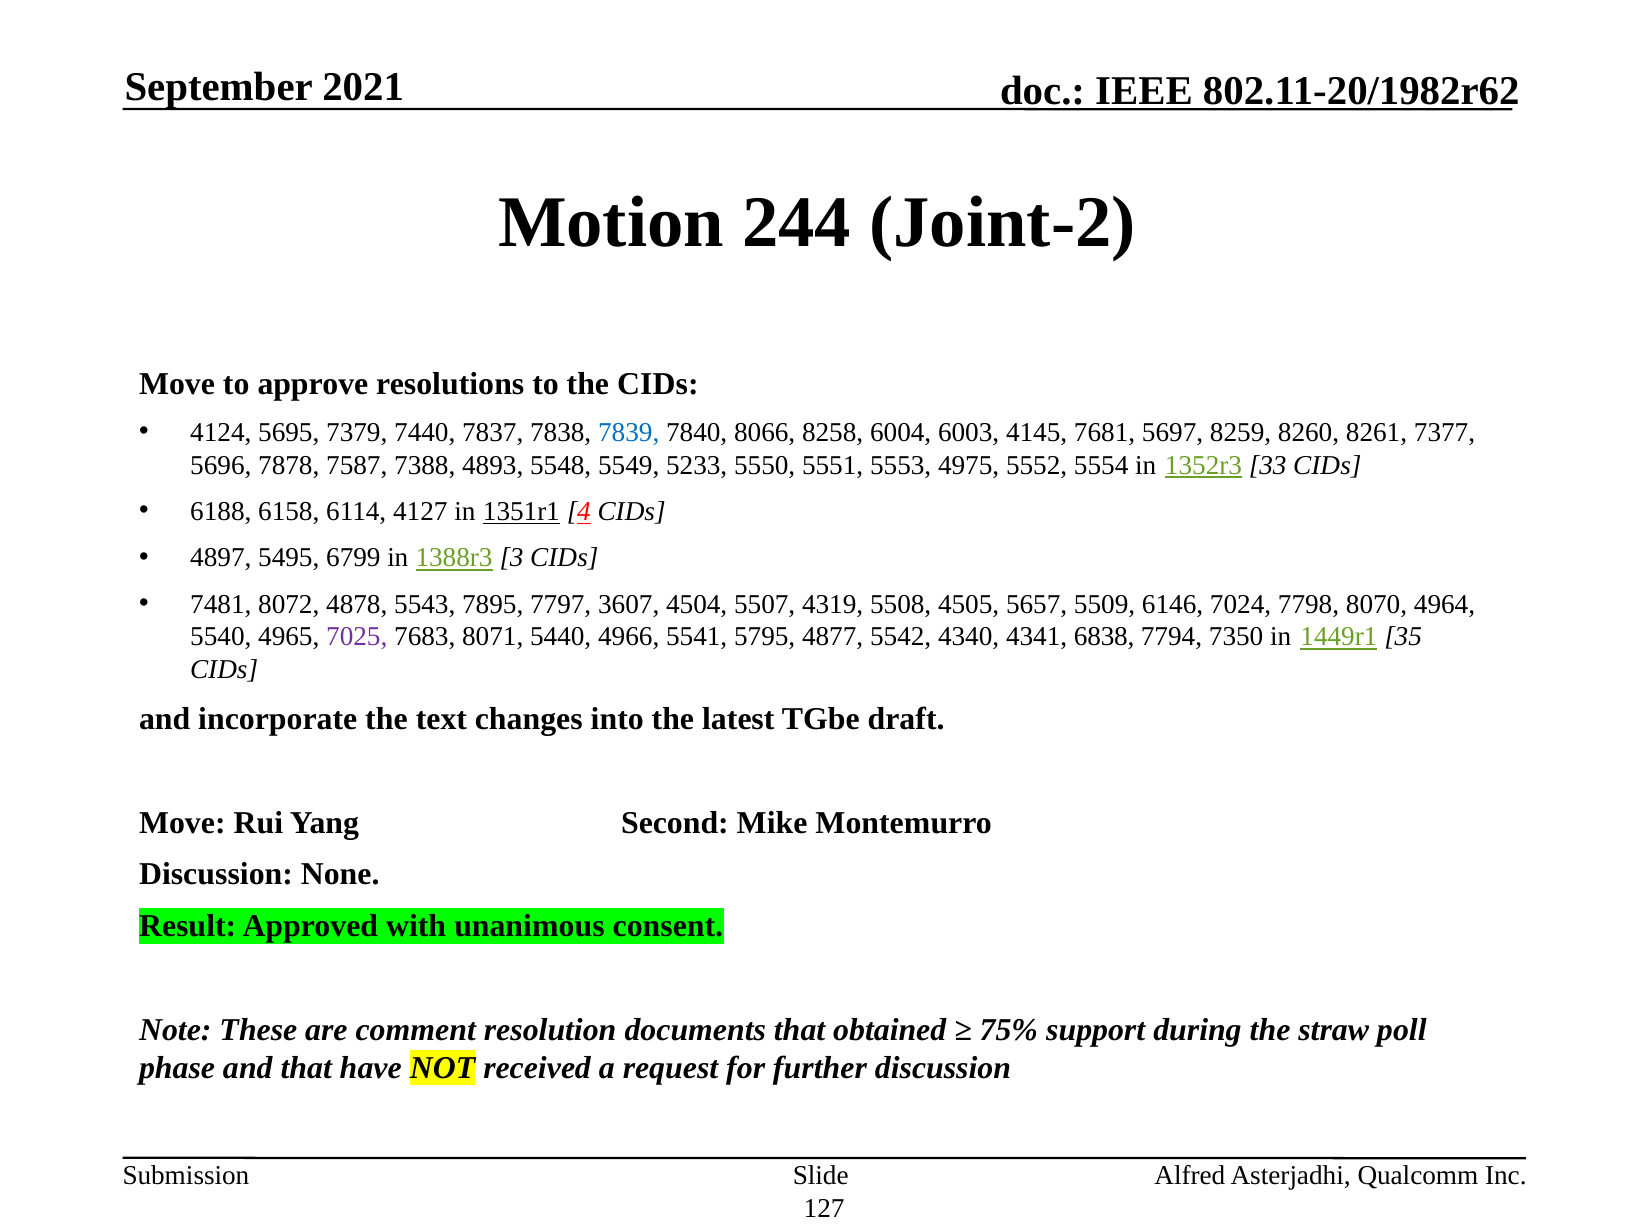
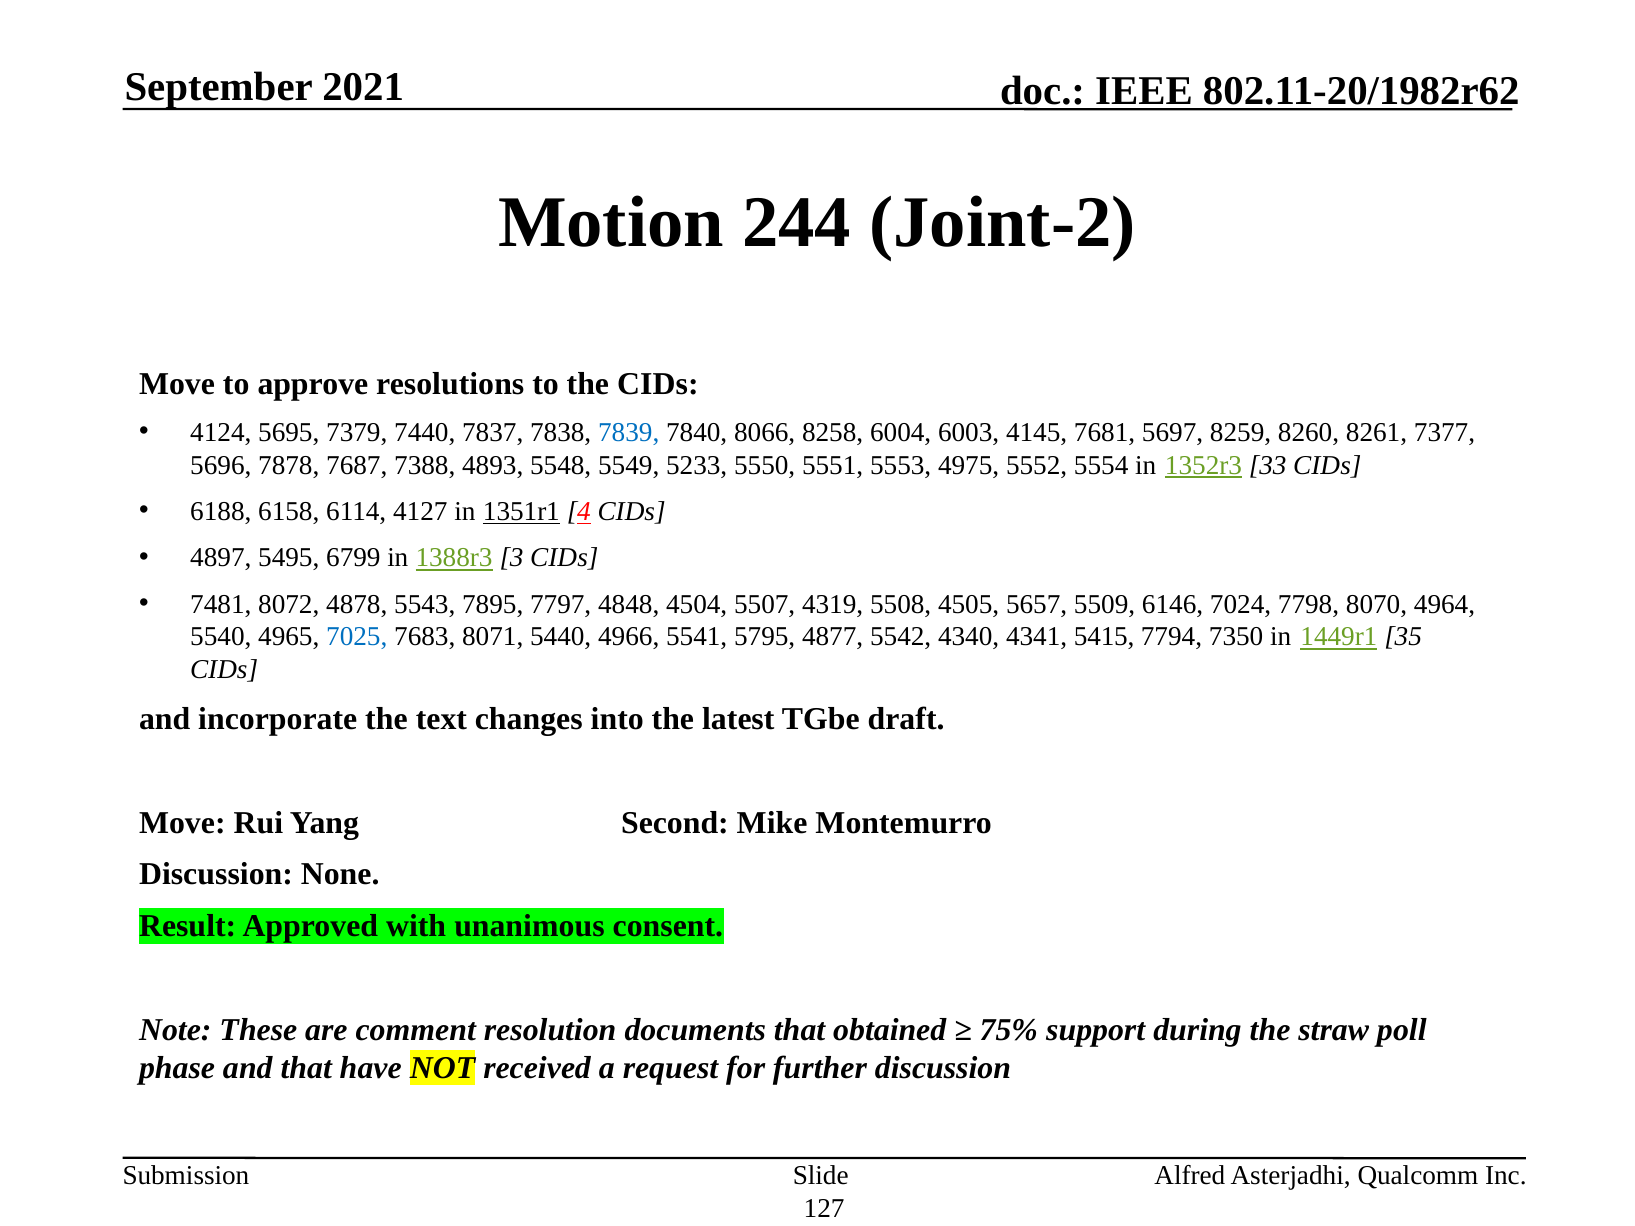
7587: 7587 -> 7687 (357, 465)
3607: 3607 -> 4848 (629, 604)
7025 colour: purple -> blue (357, 637)
6838: 6838 -> 5415 (1104, 637)
